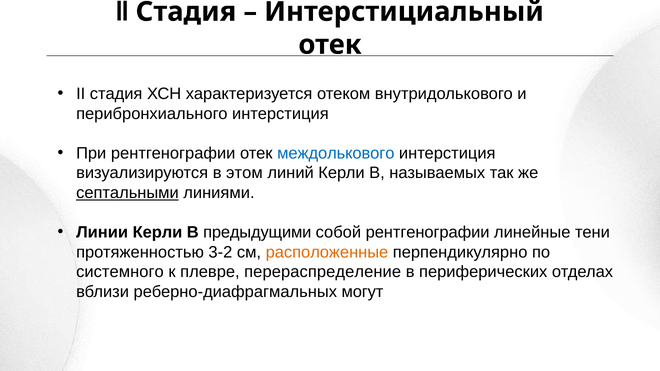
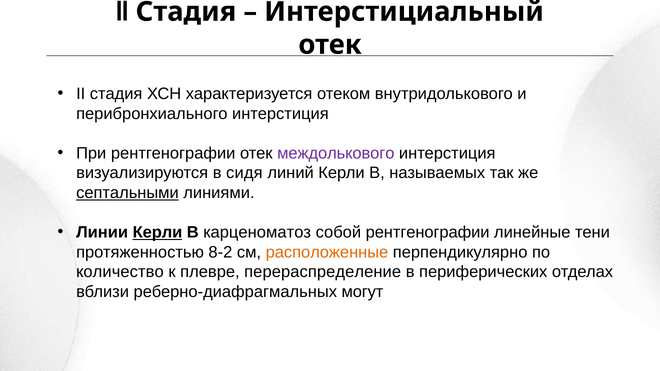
междолькового colour: blue -> purple (336, 153)
этом: этом -> сидя (244, 173)
Керли underline: none -> present (157, 233)
предыдущими: предыдущими -> карценоматоз (257, 233)
3-2: 3-2 -> 8-2 (220, 252)
системного: системного -> количество (120, 272)
